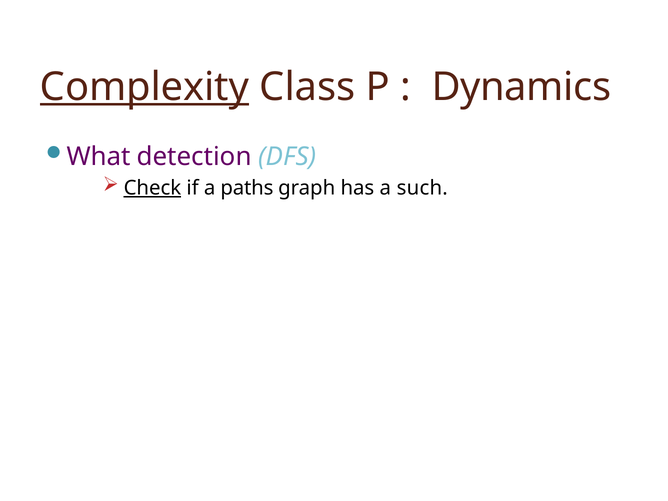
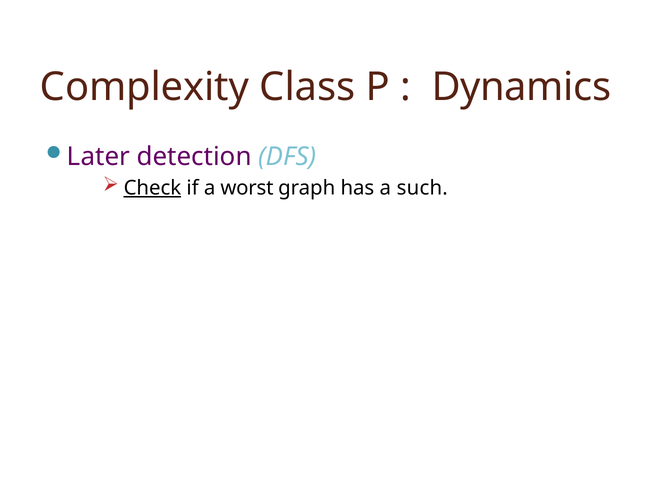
Complexity underline: present -> none (145, 87)
What: What -> Later (98, 156)
paths: paths -> worst (247, 188)
